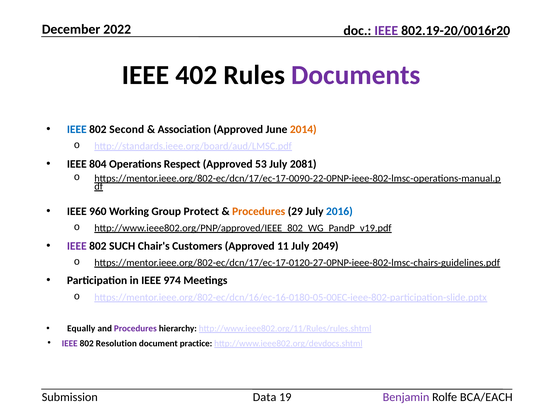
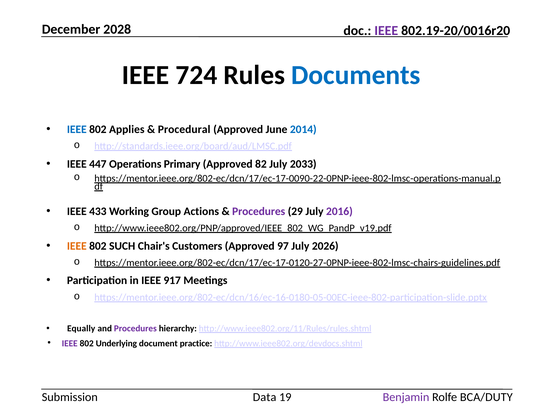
2022: 2022 -> 2028 (117, 29)
402: 402 -> 724 (196, 75)
Documents colour: purple -> blue (356, 75)
Second: Second -> Applies (127, 129)
Association: Association -> Procedural (184, 129)
2014 colour: orange -> blue (303, 129)
804: 804 -> 447 (98, 164)
Respect: Respect -> Primary (182, 164)
53: 53 -> 82 (261, 164)
2081: 2081 -> 2033 (303, 164)
960: 960 -> 433 (98, 211)
Protect: Protect -> Actions (201, 211)
Procedures colour: orange -> purple (259, 211)
2016 colour: blue -> purple (339, 211)
IEEE colour: purple -> orange (77, 246)
11: 11 -> 97 (283, 246)
2049: 2049 -> 2026 (325, 246)
974: 974 -> 917 (172, 280)
Resolution: Resolution -> Underlying (116, 343)
BCA/EACH: BCA/EACH -> BCA/DUTY (486, 397)
